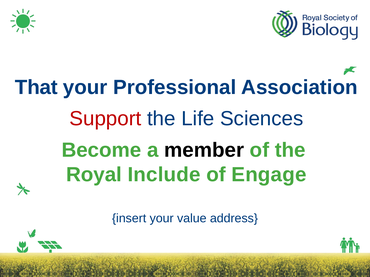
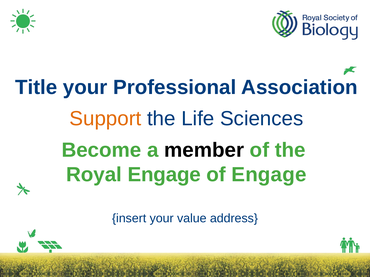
That: That -> Title (36, 87)
Support colour: red -> orange (105, 119)
Royal Include: Include -> Engage (164, 175)
